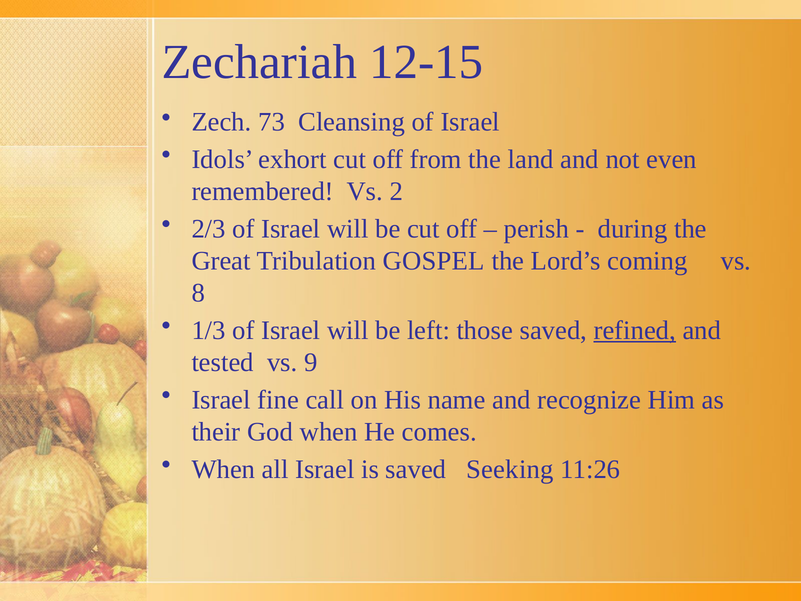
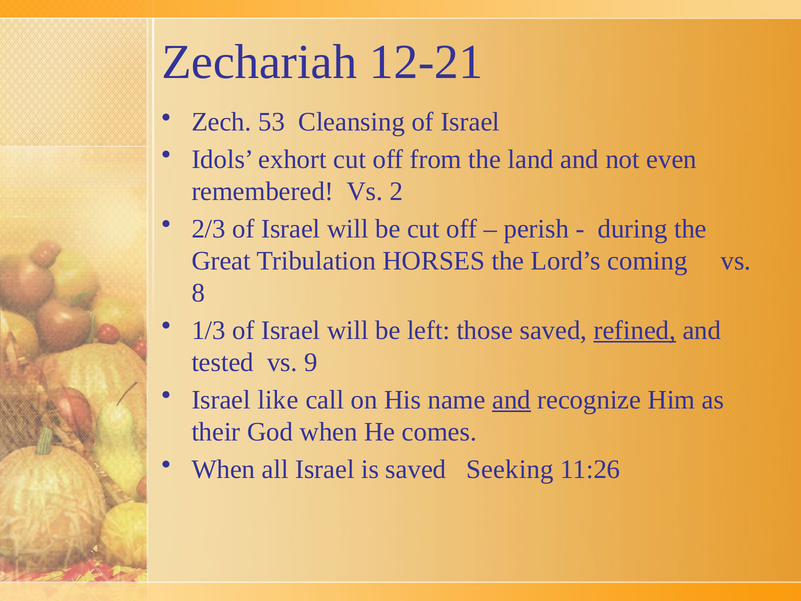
12-15: 12-15 -> 12-21 (426, 62)
73: 73 -> 53 (272, 122)
GOSPEL: GOSPEL -> HORSES (434, 261)
fine: fine -> like (278, 400)
and underline: none -> present (511, 400)
